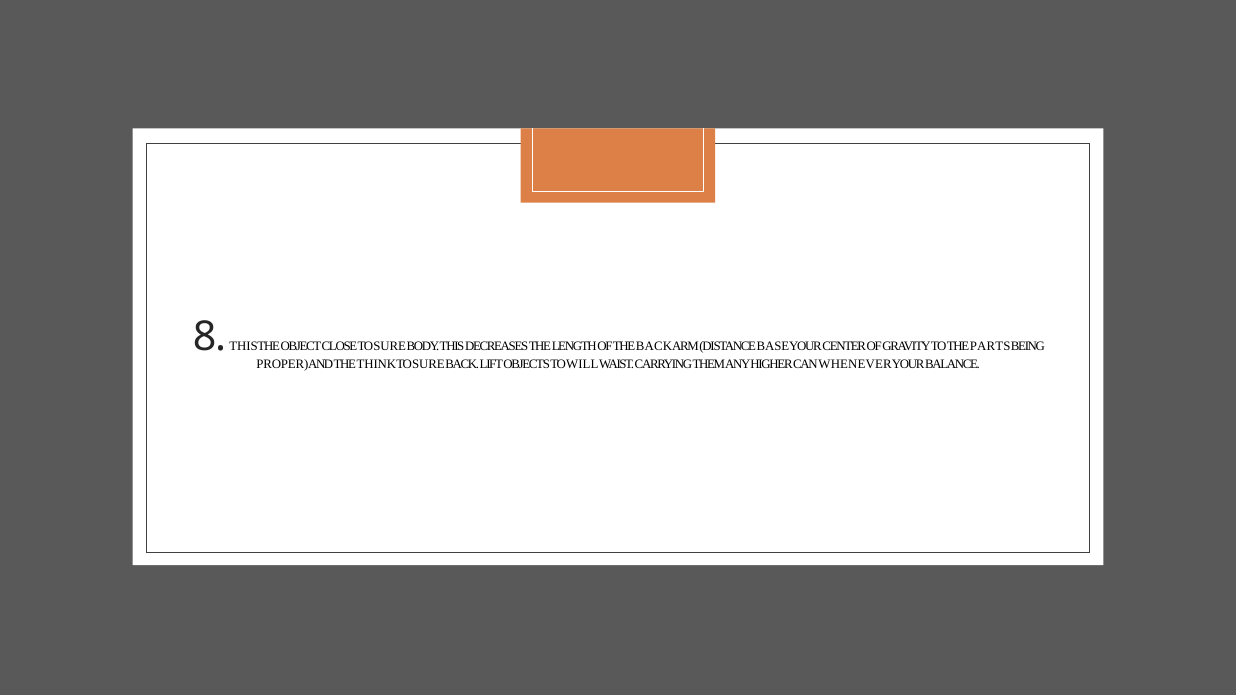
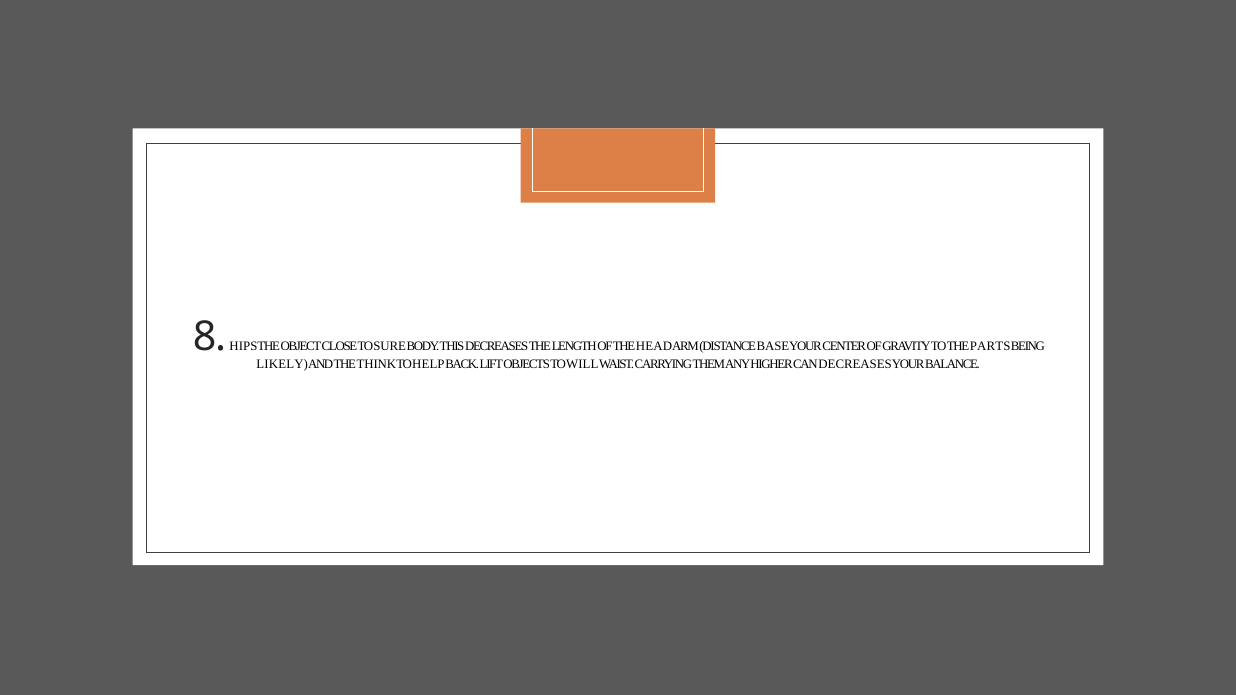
8 THIS: THIS -> HIPS (243, 346)
THE BACK: BACK -> HEAD (654, 346)
PROPER: PROPER -> LIKELY (282, 364)
SURE: SURE -> HELP (428, 364)
CAN WHENEVER: WHENEVER -> DECREASES (855, 364)
